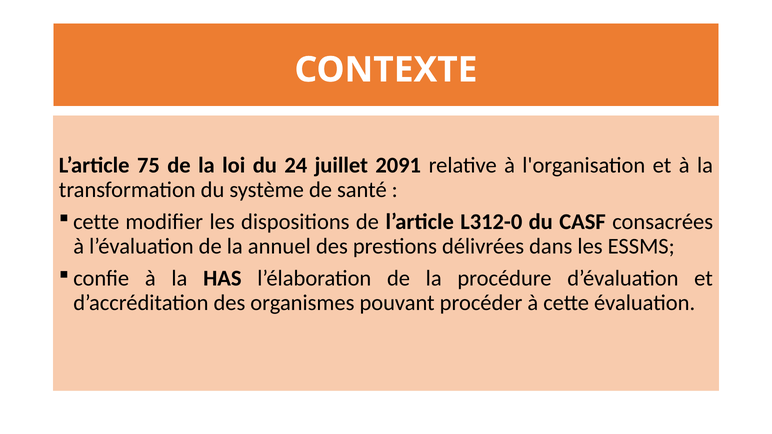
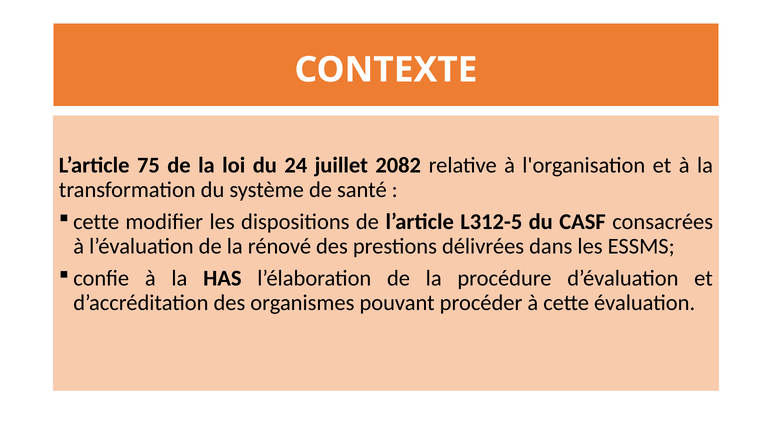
2091: 2091 -> 2082 (398, 165)
L312-0: L312-0 -> L312-5 (491, 222)
annuel: annuel -> rénové (279, 246)
